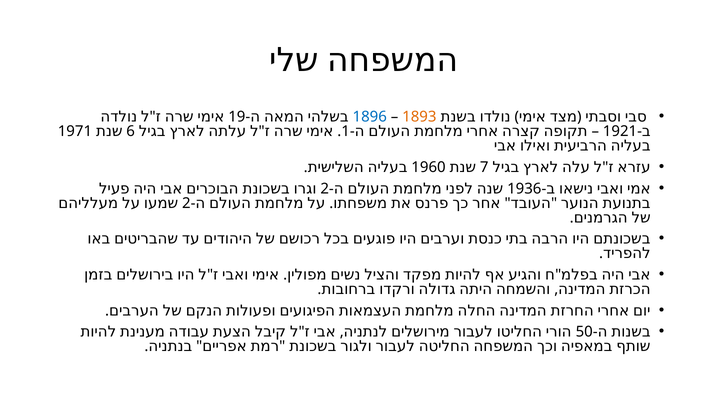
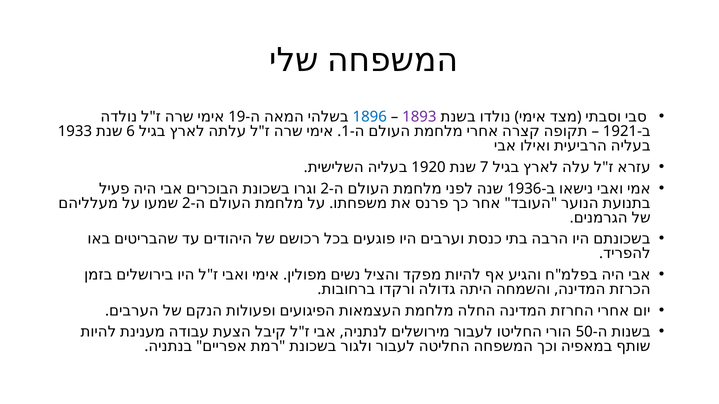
1893 colour: orange -> purple (419, 117)
1971: 1971 -> 1933 (75, 132)
1960: 1960 -> 1920 (429, 167)
